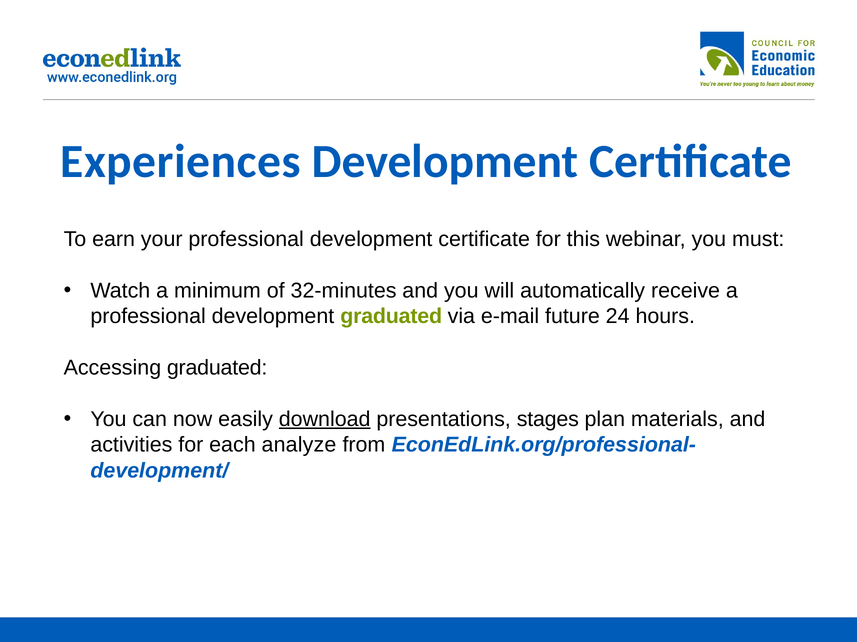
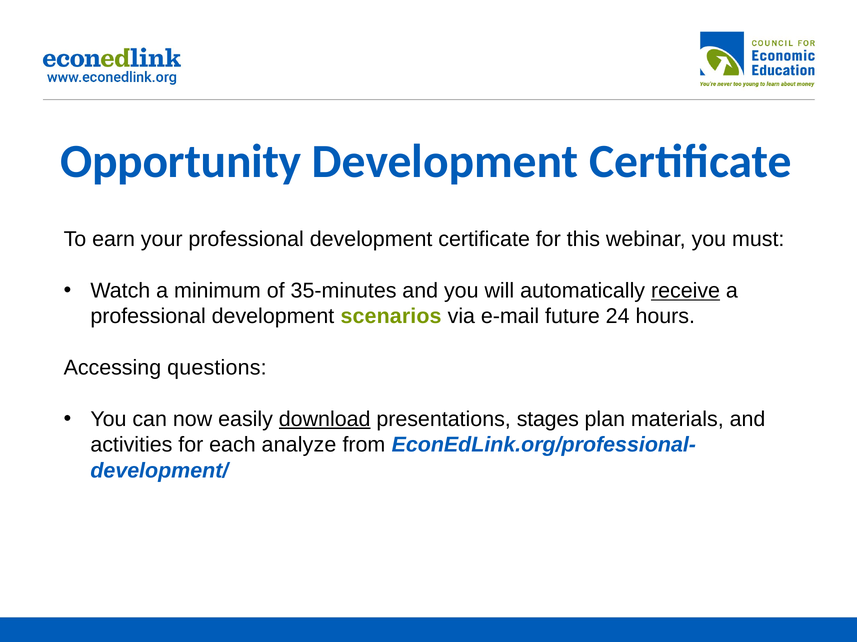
Experiences: Experiences -> Opportunity (181, 162)
32-minutes: 32-minutes -> 35-minutes (344, 291)
receive underline: none -> present (686, 291)
development graduated: graduated -> scenarios (391, 317)
Accessing graduated: graduated -> questions (217, 368)
